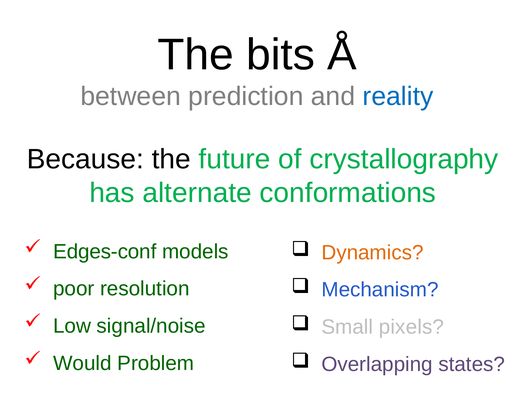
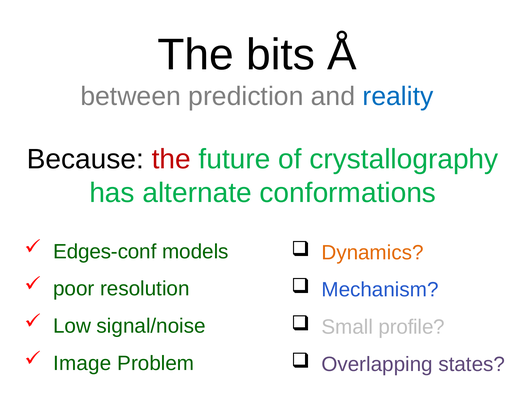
the colour: black -> red (171, 159)
pixels: pixels -> profile (412, 327)
Would: Would -> Image (82, 363)
